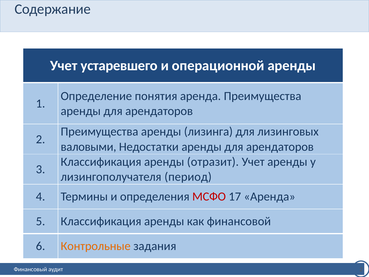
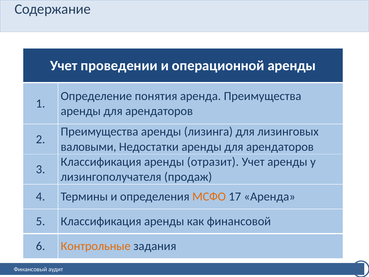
устаревшего: устаревшего -> проведении (119, 66)
период: период -> продаж (188, 177)
МСФО colour: red -> orange (209, 196)
